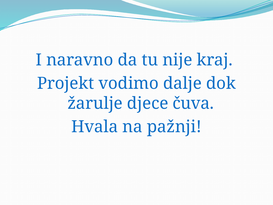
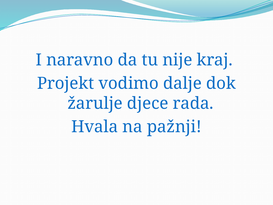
čuva: čuva -> rada (193, 103)
